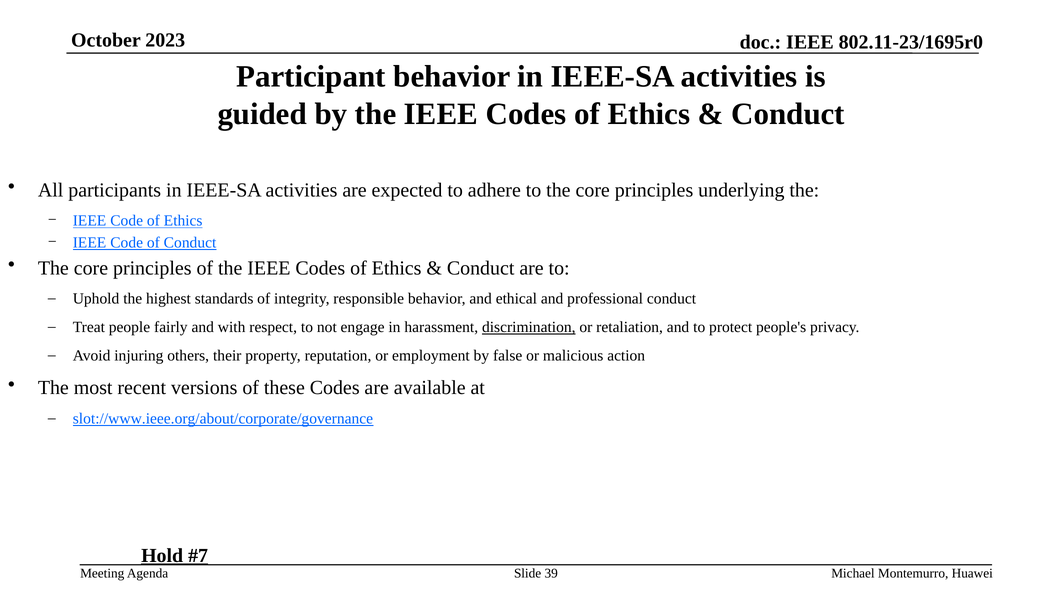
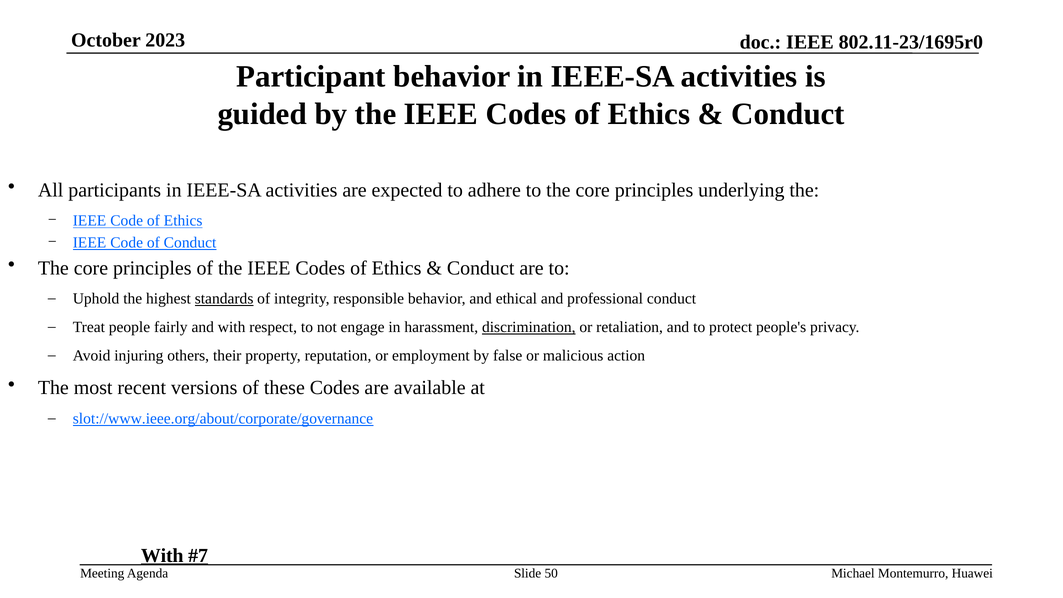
standards underline: none -> present (224, 299)
Hold: Hold -> With (162, 555)
39: 39 -> 50 (551, 573)
